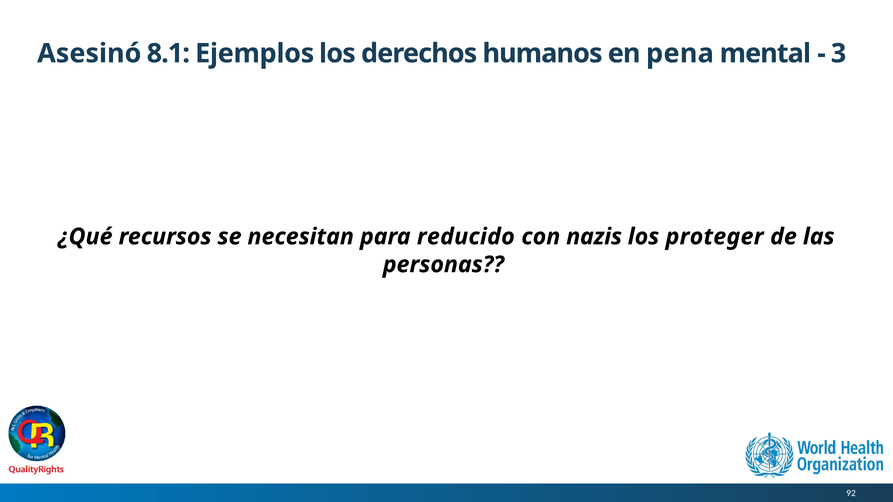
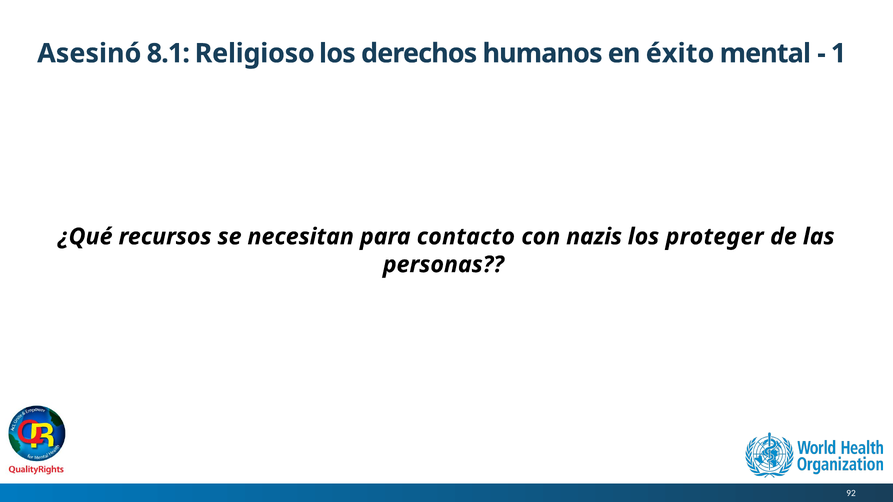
Ejemplos: Ejemplos -> Religioso (255, 53)
pena: pena -> éxito (680, 53)
3: 3 -> 1 (839, 53)
reducido: reducido -> contacto (466, 237)
